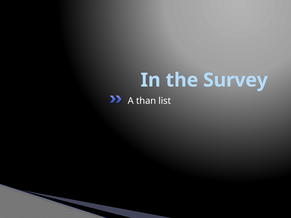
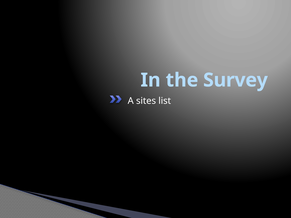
than: than -> sites (146, 101)
